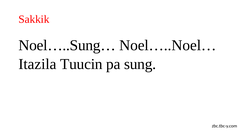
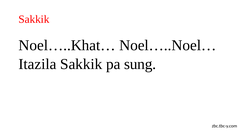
Noel…..Sung…: Noel…..Sung… -> Noel…..Khat… (67, 46)
Itazila Tuucin: Tuucin -> Sakkik (81, 65)
